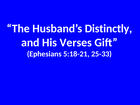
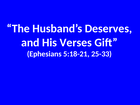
Distinctly: Distinctly -> Deserves (108, 28)
